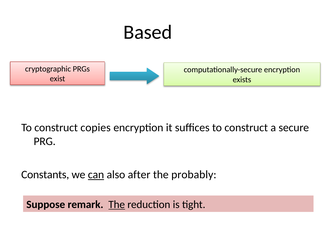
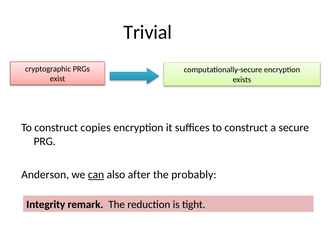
Based: Based -> Trivial (148, 32)
Constants: Constants -> Anderson (45, 174)
Suppose: Suppose -> Integrity (46, 204)
The underline: present -> none (117, 204)
